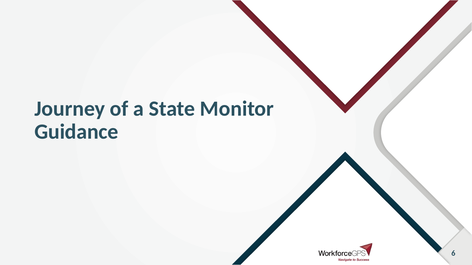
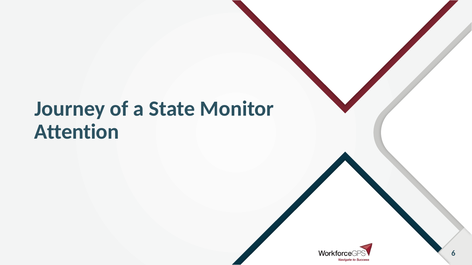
Guidance: Guidance -> Attention (77, 132)
